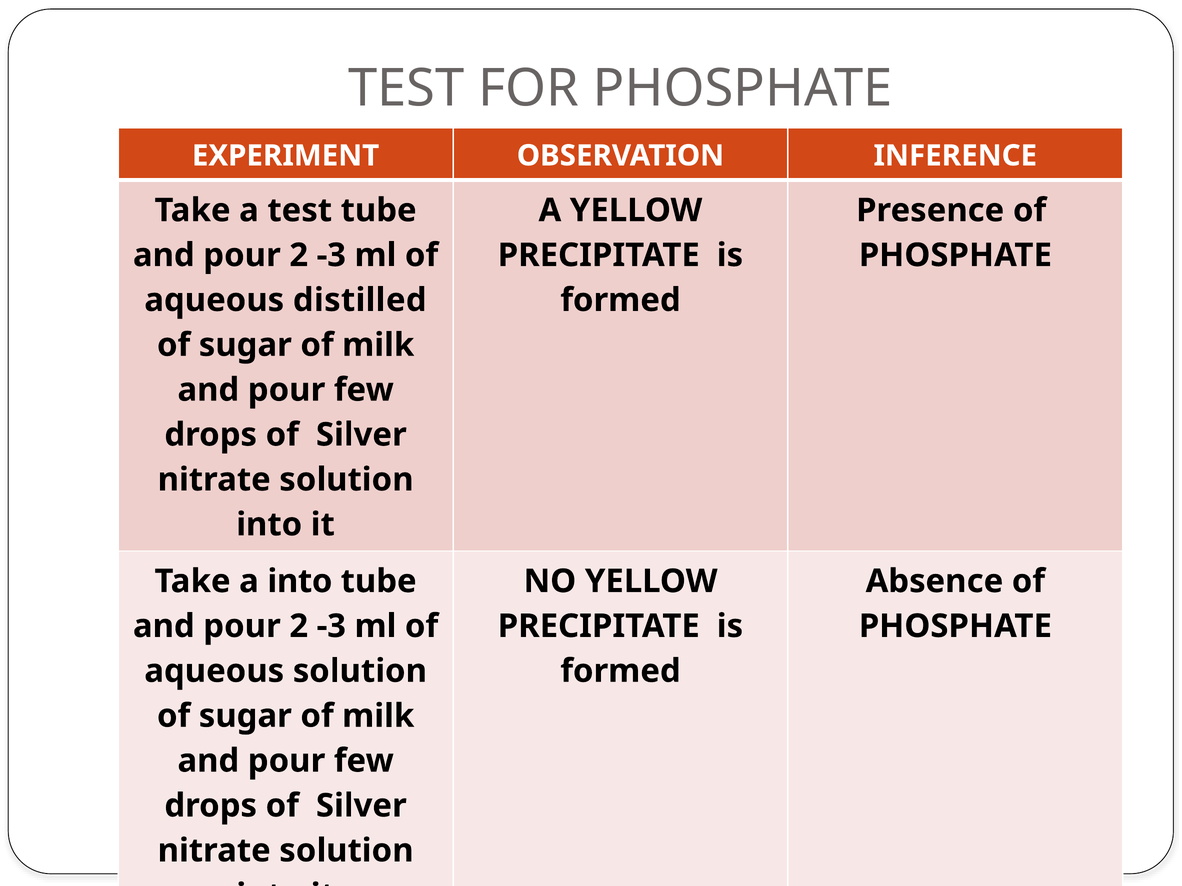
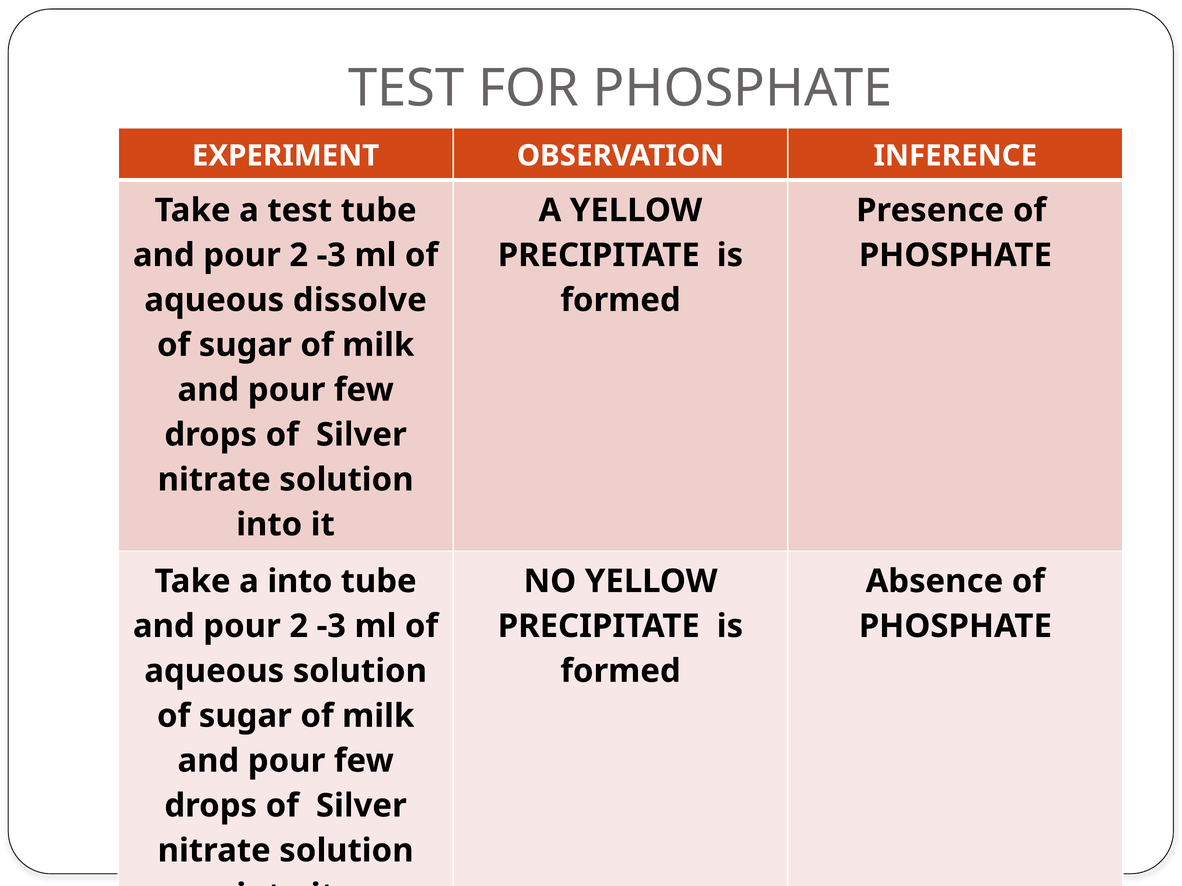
distilled: distilled -> dissolve (360, 300)
